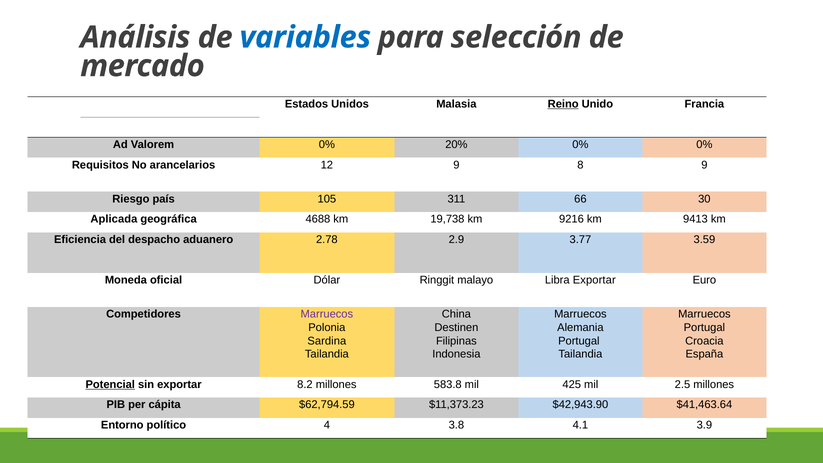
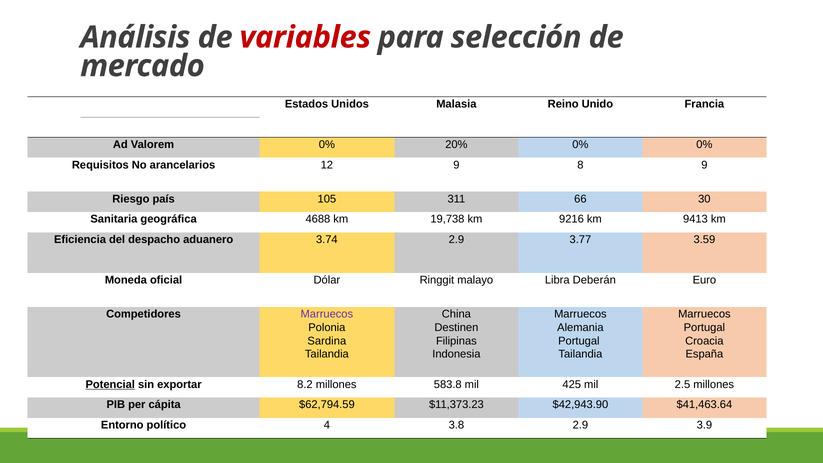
variables colour: blue -> red (305, 37)
Reino underline: present -> none (563, 104)
Aplicada: Aplicada -> Sanitaria (114, 219)
2.78: 2.78 -> 3.74 (327, 240)
Libra Exportar: Exportar -> Deberán (594, 280)
3.8 4.1: 4.1 -> 2.9 (580, 425)
